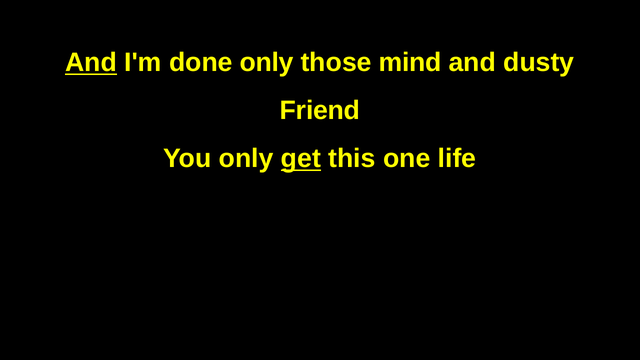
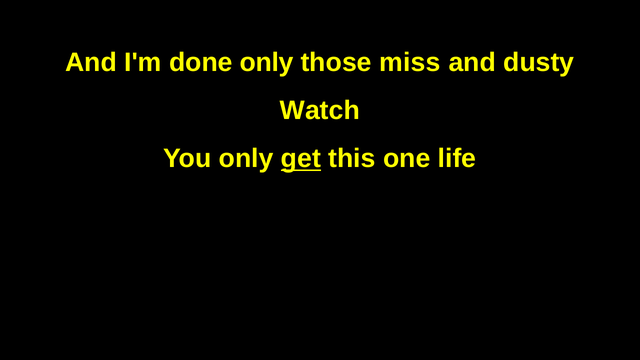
And underline: present -> none (91, 63)
mind: mind -> miss (410, 63)
Friend: Friend -> Watch (320, 111)
